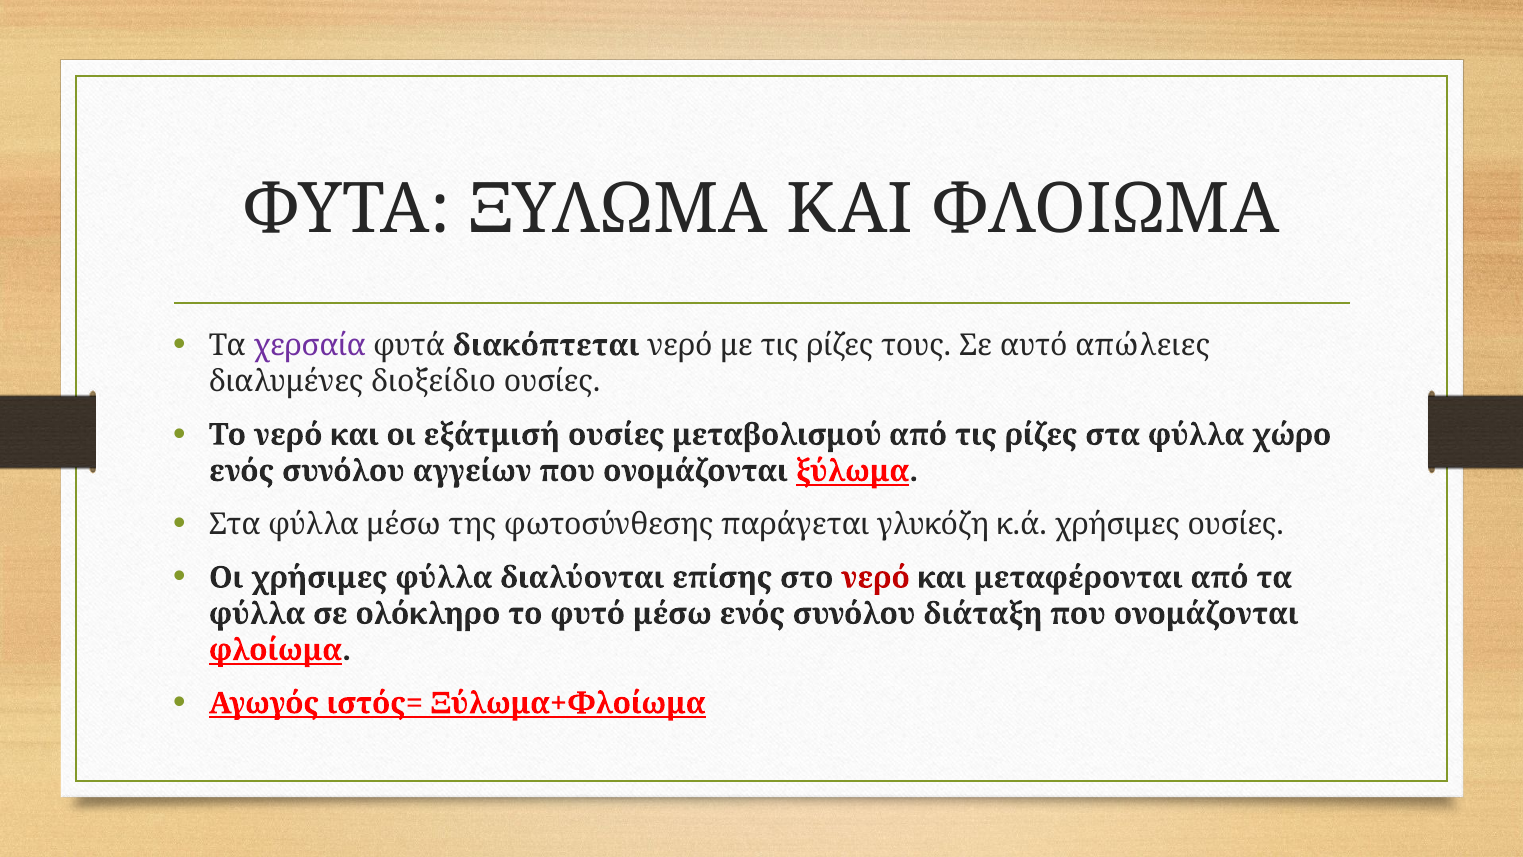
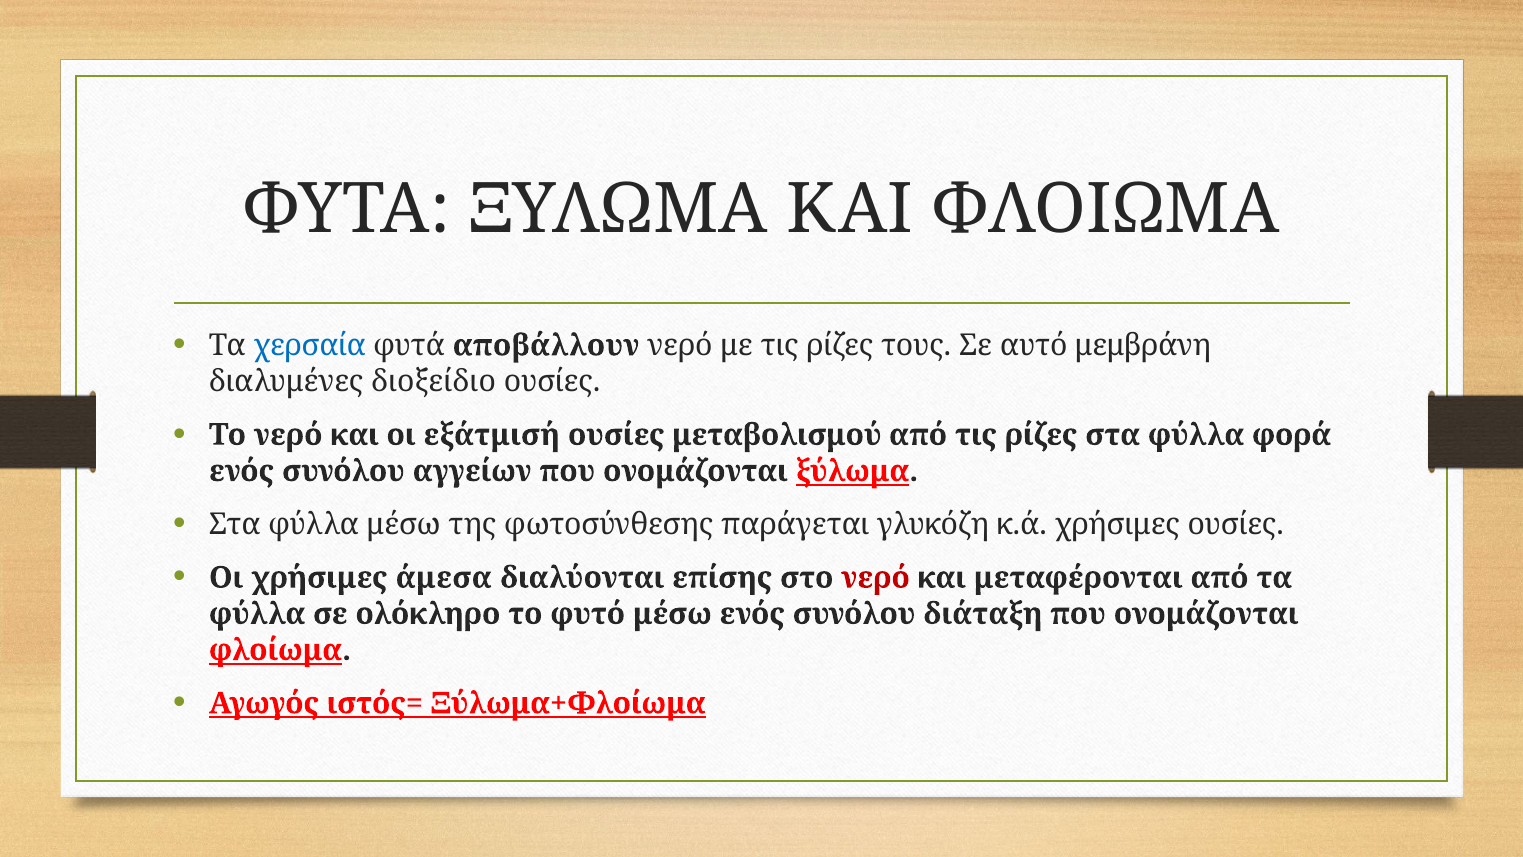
χερσαία colour: purple -> blue (310, 345)
διακόπτεται: διακόπτεται -> αποβάλλουν (546, 345)
απώλειες: απώλειες -> μεμβράνη (1143, 345)
χώρο: χώρο -> φορά (1292, 435)
χρήσιμες φύλλα: φύλλα -> άμεσα (444, 578)
